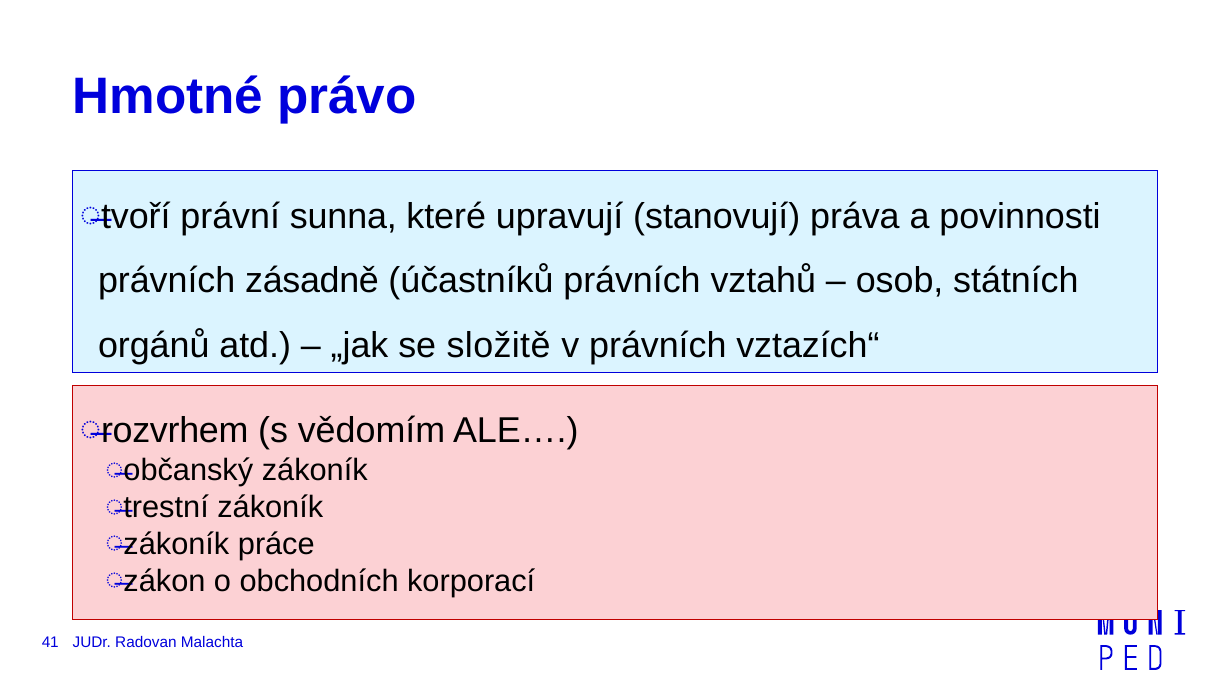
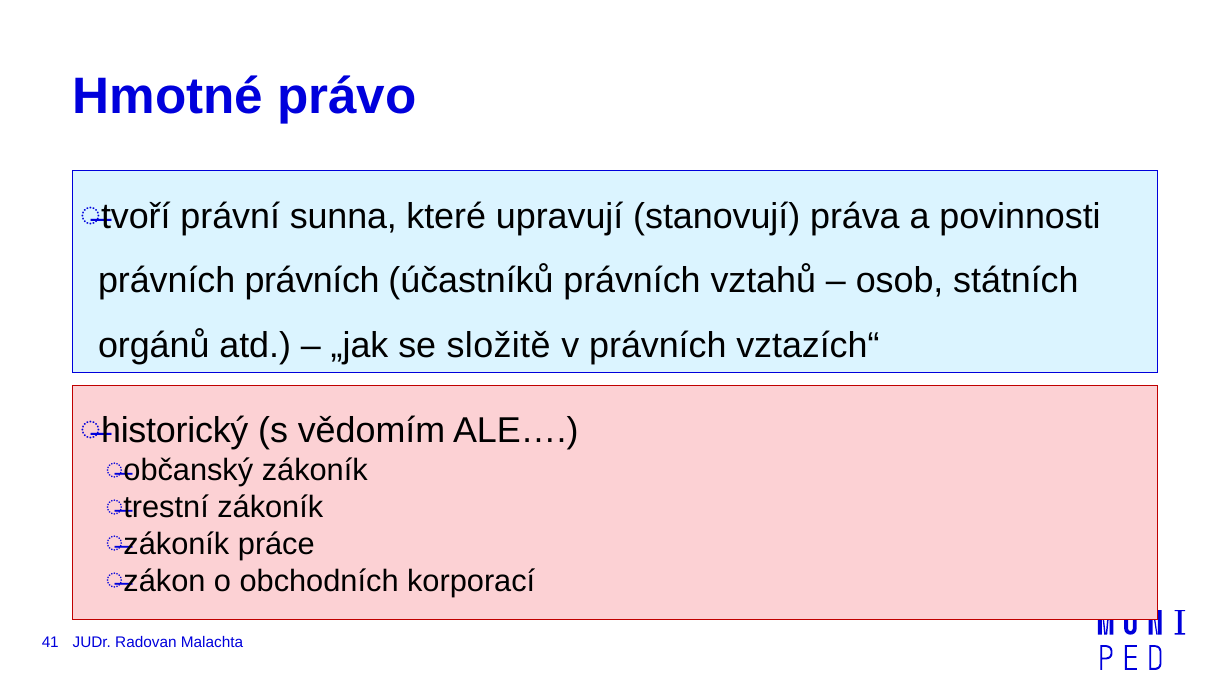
právních zásadně: zásadně -> právních (312, 281)
rozvrhem: rozvrhem -> historický (175, 431)
